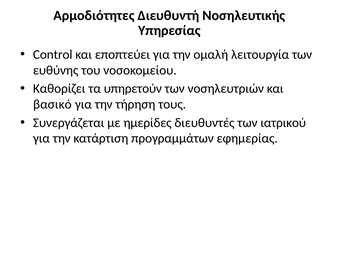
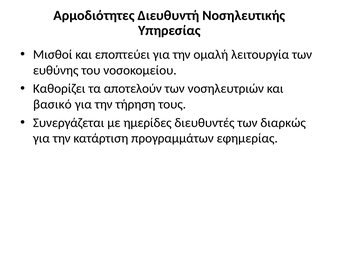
Control: Control -> Μισθοί (53, 55)
υπηρετούν: υπηρετούν -> αποτελούν (133, 89)
ιατρικού: ιατρικού -> διαρκώς (283, 123)
